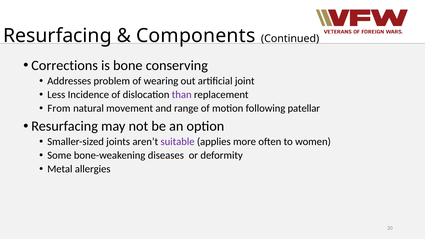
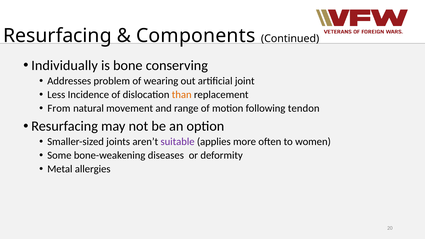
Corrections: Corrections -> Individually (65, 65)
than colour: purple -> orange (182, 95)
patellar: patellar -> tendon (304, 108)
